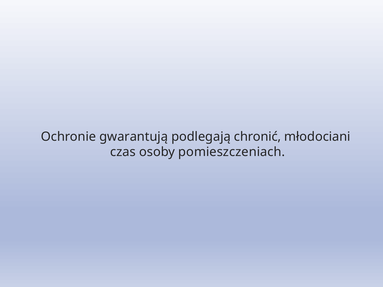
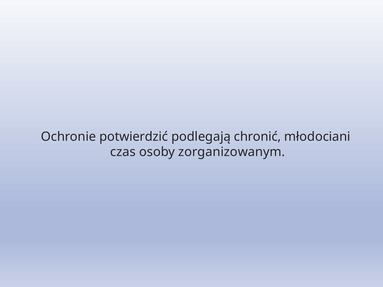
gwarantują: gwarantują -> potwierdzić (134, 137)
pomieszczeniach: pomieszczeniach -> zorganizowanym (232, 152)
